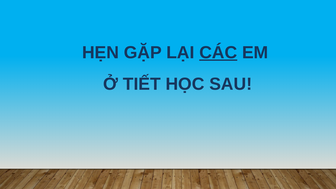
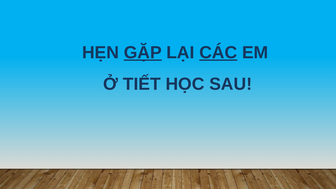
GẶP underline: none -> present (143, 53)
